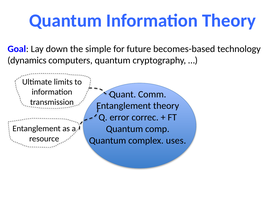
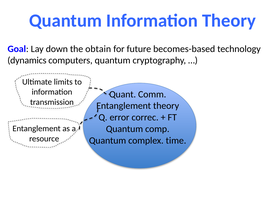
simple: simple -> obtain (98, 49)
uses: uses -> time (176, 141)
